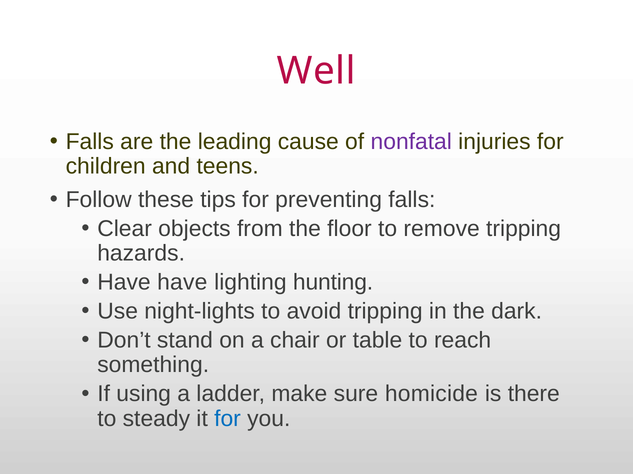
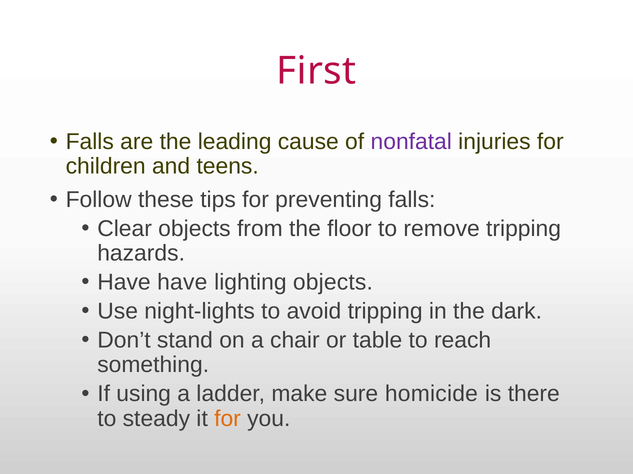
Well: Well -> First (316, 71)
lighting hunting: hunting -> objects (333, 283)
for colour: blue -> orange (227, 419)
